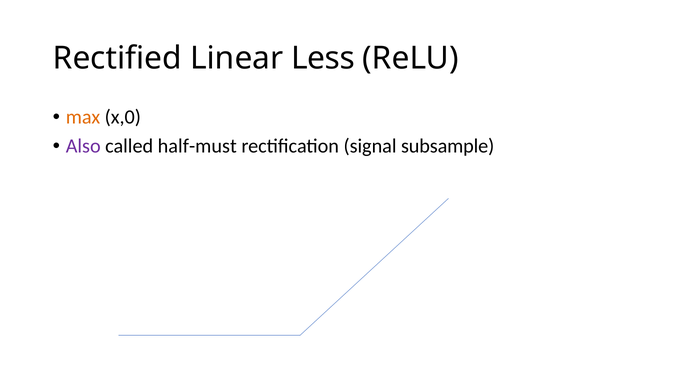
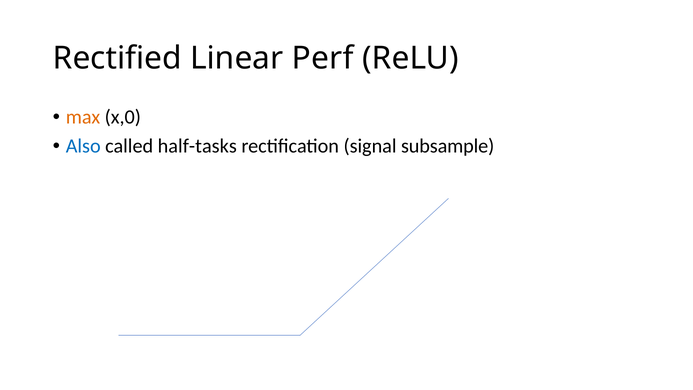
Less: Less -> Perf (323, 58)
Also colour: purple -> blue (83, 146)
half-must: half-must -> half-tasks (197, 146)
